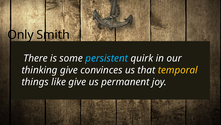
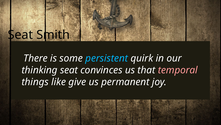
Only: Only -> Seat (20, 35)
thinking give: give -> seat (69, 70)
temporal colour: yellow -> pink (178, 70)
